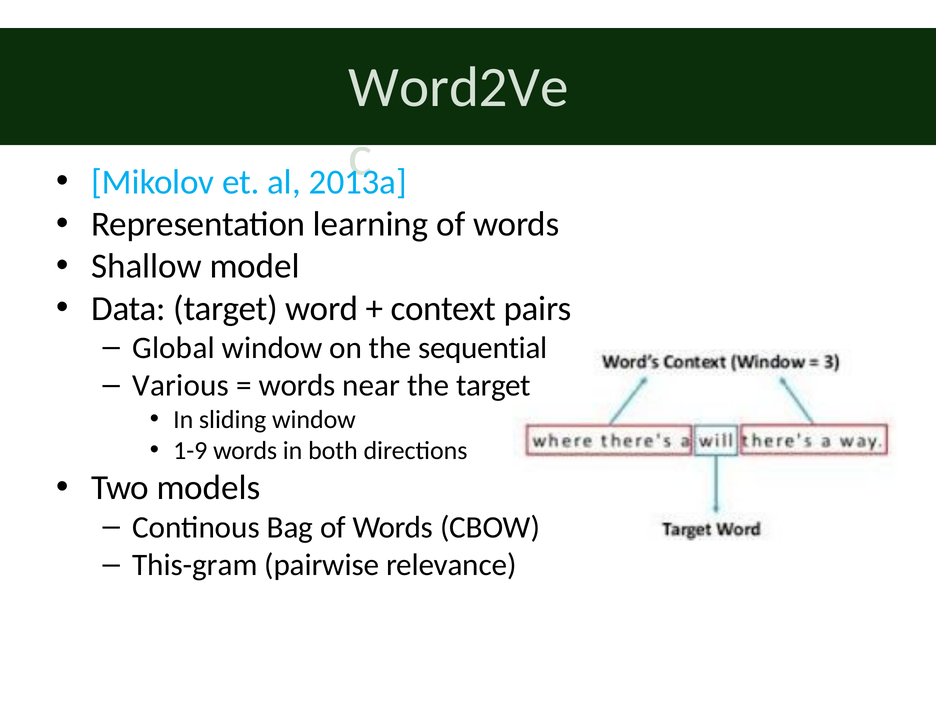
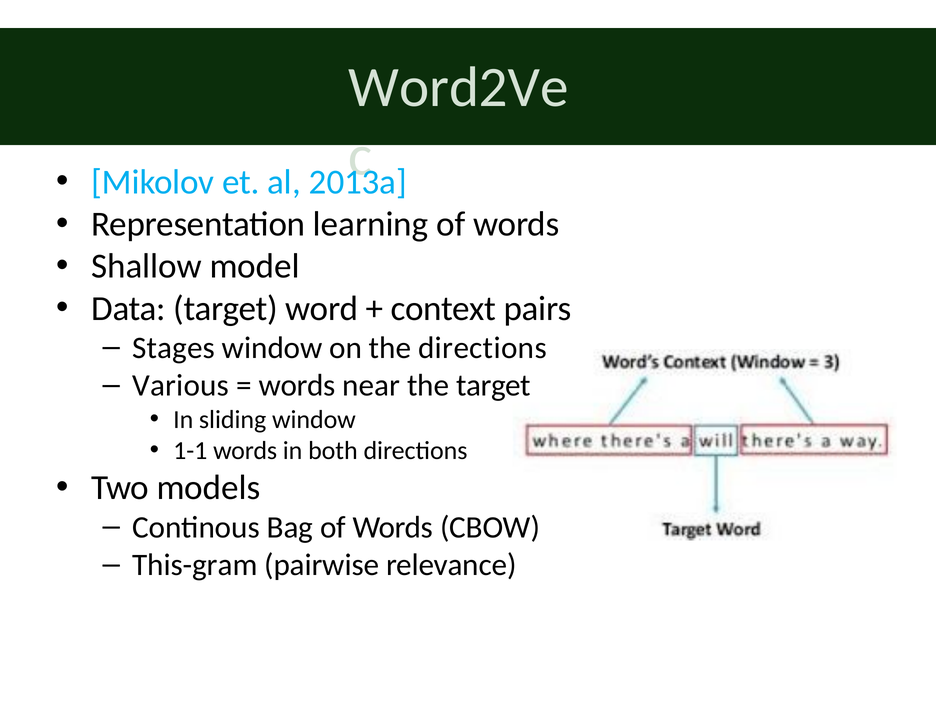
Global: Global -> Stages (174, 348)
the sequential: sequential -> directions (483, 348)
1-9: 1-9 -> 1-1 (190, 451)
